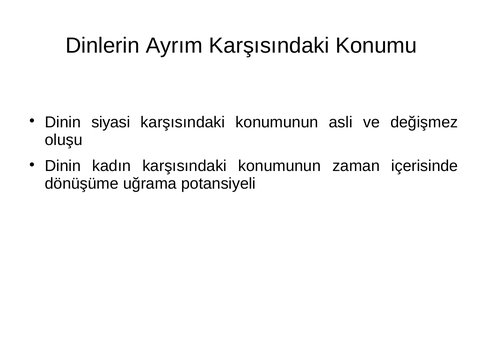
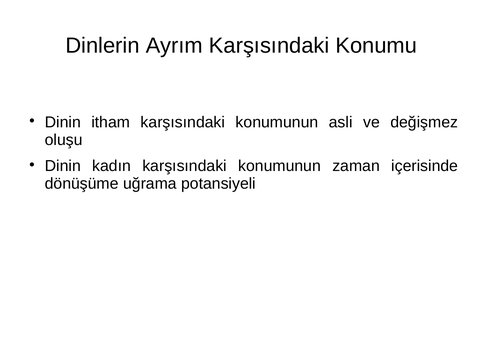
siyasi: siyasi -> itham (111, 122)
